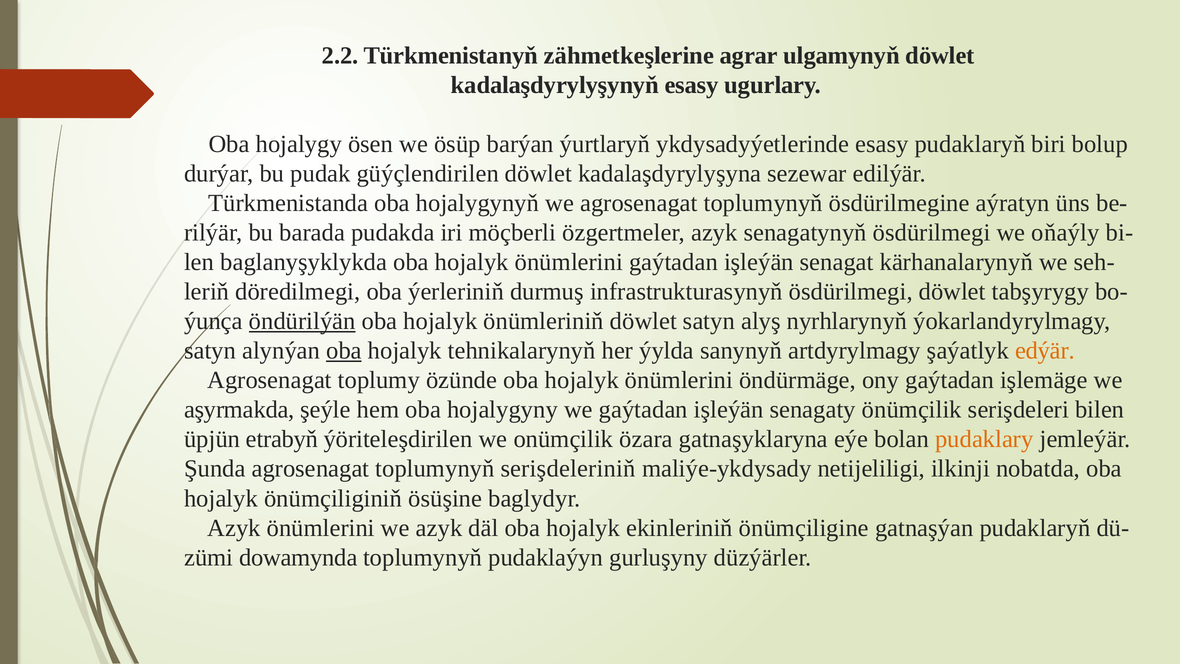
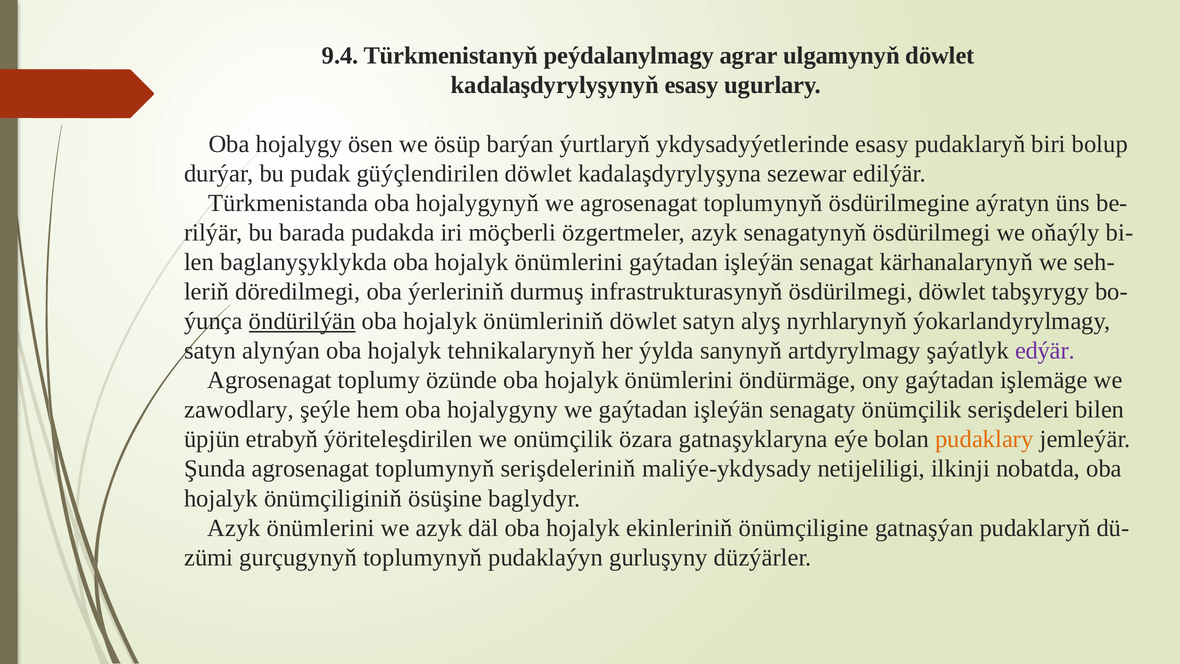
2.2: 2.2 -> 9.4 (340, 56)
zähmetkeşlerine: zähmetkeşlerine -> peýdalanylmagy (629, 56)
oba underline: present -> none (344, 351)
edýär colour: orange -> purple (1045, 351)
aşyrmakda: aşyrmakda -> zawodlary (239, 410)
dowamynda: dowamynda -> gurçugynyň (298, 557)
